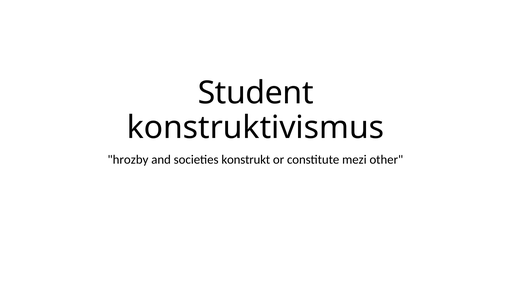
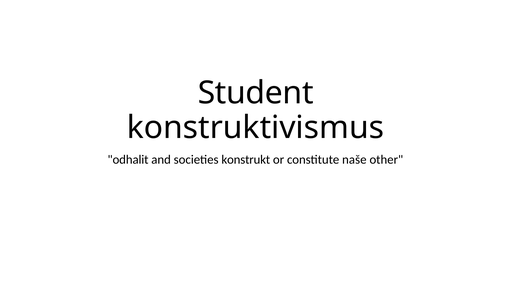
hrozby: hrozby -> odhalit (128, 160)
mezi: mezi -> naše (354, 160)
